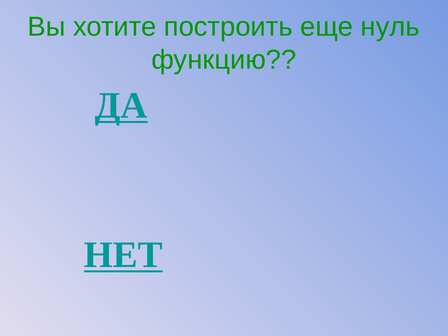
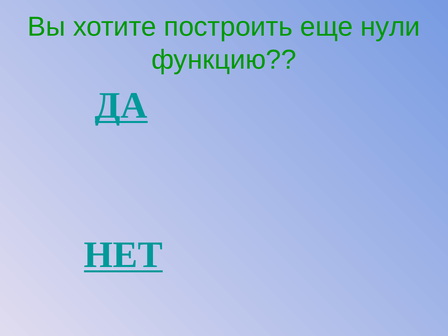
нуль: нуль -> нули (390, 27)
